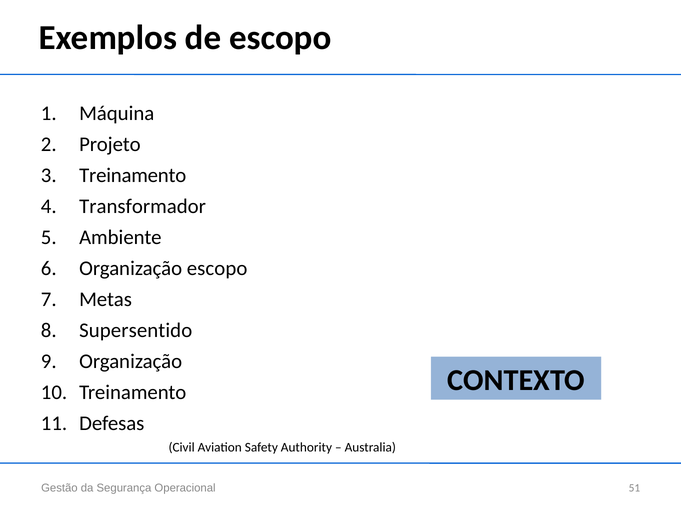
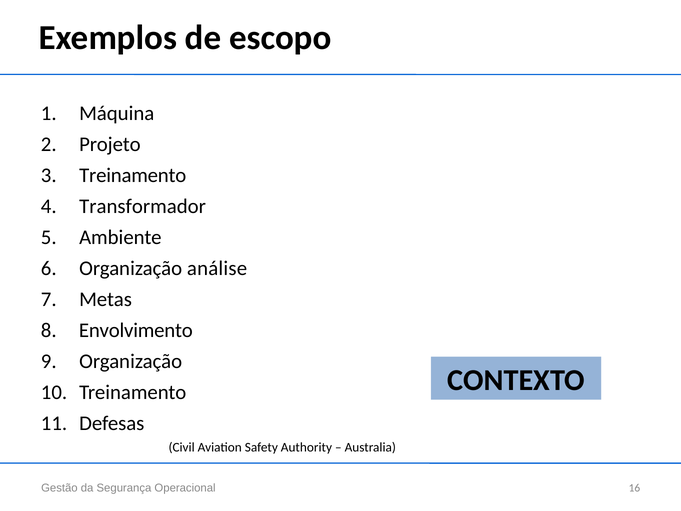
Organização escopo: escopo -> análise (217, 268)
Supersentido: Supersentido -> Envolvimento (136, 330)
51: 51 -> 16 (634, 488)
